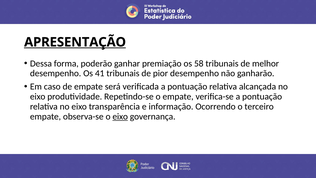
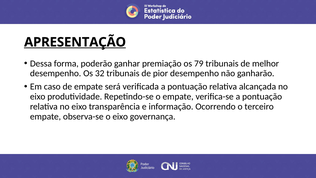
58: 58 -> 79 (199, 63)
41: 41 -> 32 (100, 73)
eixo underline: present -> none (120, 116)
